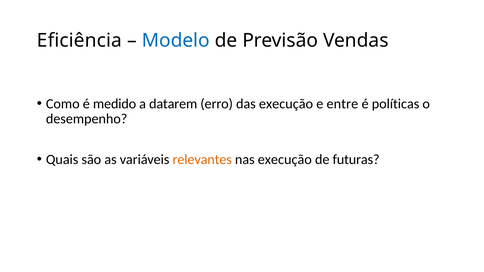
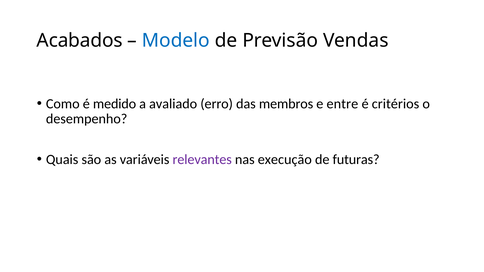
Eficiência: Eficiência -> Acabados (80, 41)
datarem: datarem -> avaliado (173, 104)
das execução: execução -> membros (286, 104)
políticas: políticas -> critérios (396, 104)
relevantes colour: orange -> purple (202, 160)
